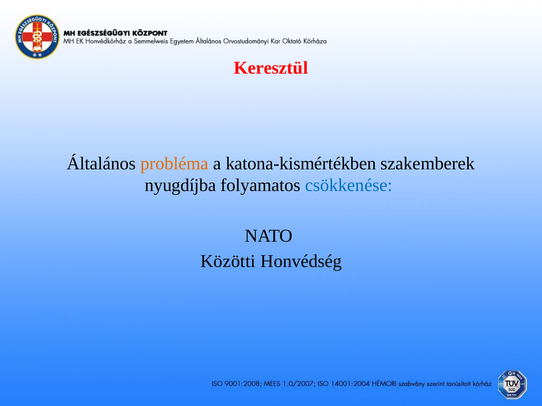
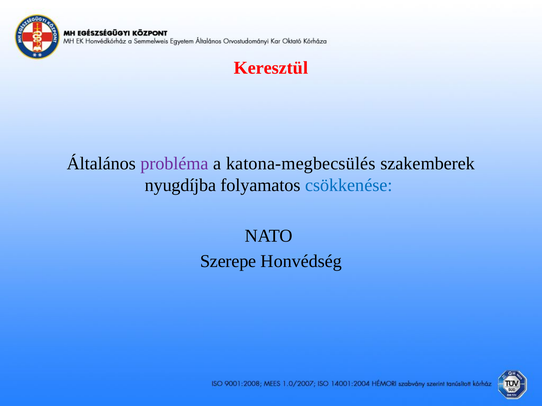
probléma colour: orange -> purple (175, 164)
katona-kismértékben: katona-kismértékben -> katona-megbecsülés (301, 164)
Közötti: Közötti -> Szerepe (228, 261)
